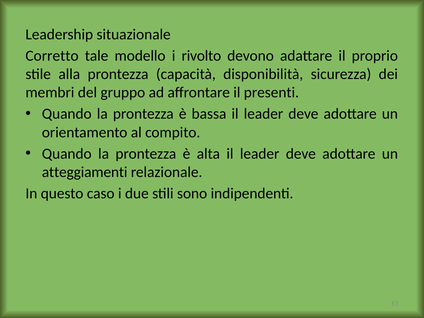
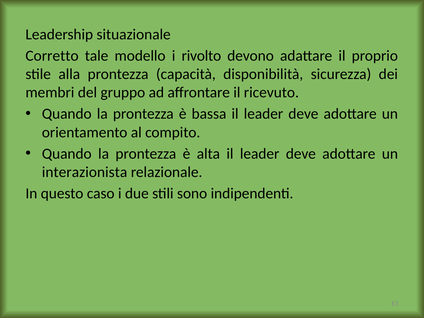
presenti: presenti -> ricevuto (271, 93)
atteggiamenti: atteggiamenti -> interazionista (85, 172)
